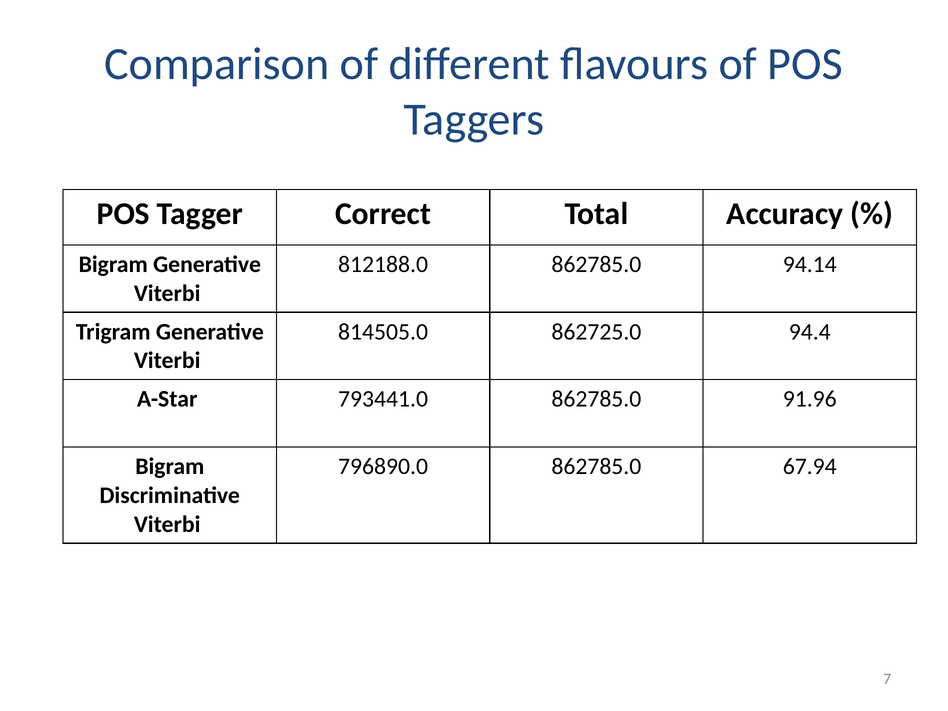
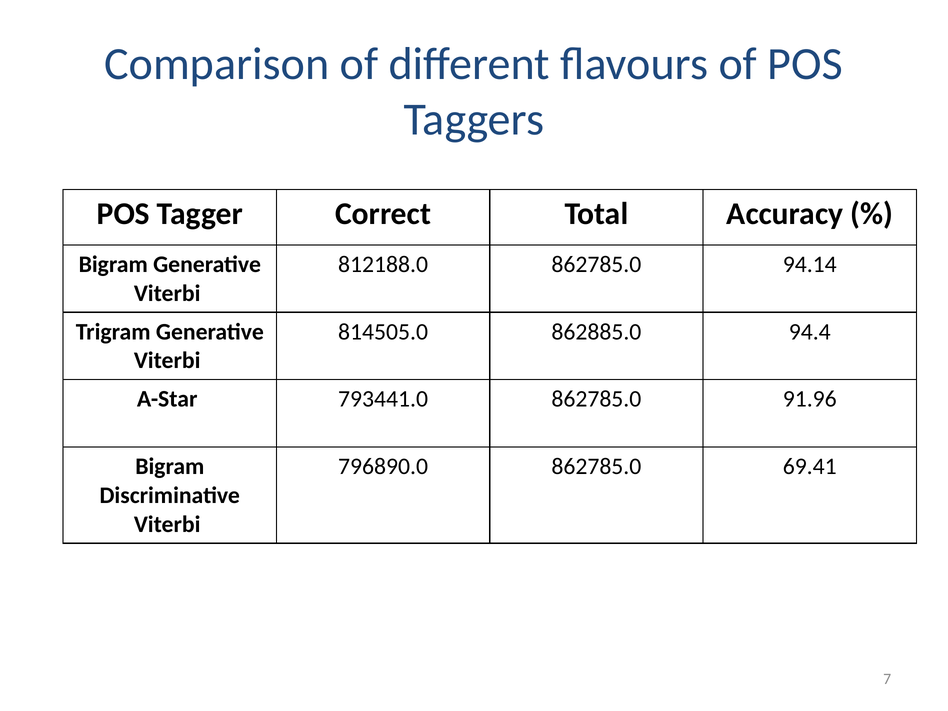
862725.0: 862725.0 -> 862885.0 (596, 332)
67.94: 67.94 -> 69.41 (810, 466)
